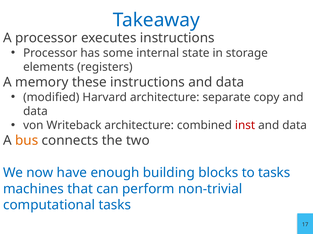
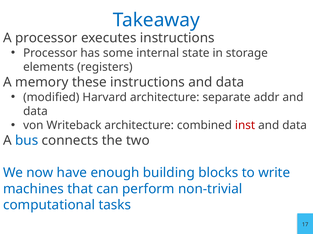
copy: copy -> addr (267, 97)
bus colour: orange -> blue (27, 141)
to tasks: tasks -> write (274, 173)
